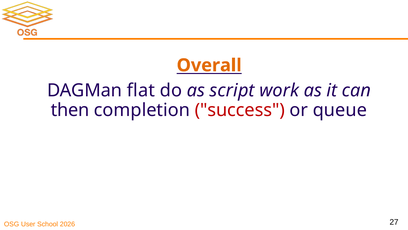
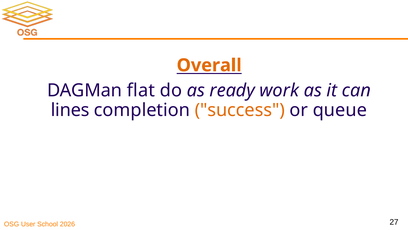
script: script -> ready (232, 90)
then: then -> lines (70, 110)
success colour: red -> orange (240, 110)
